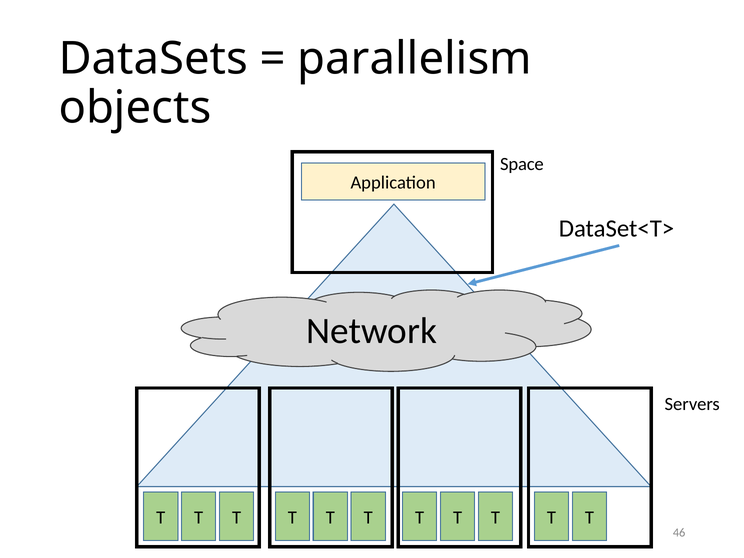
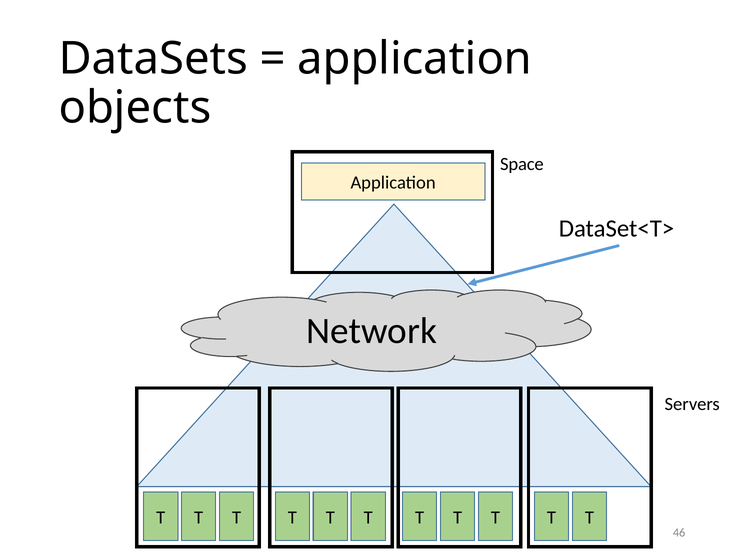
parallelism: parallelism -> application (415, 59)
